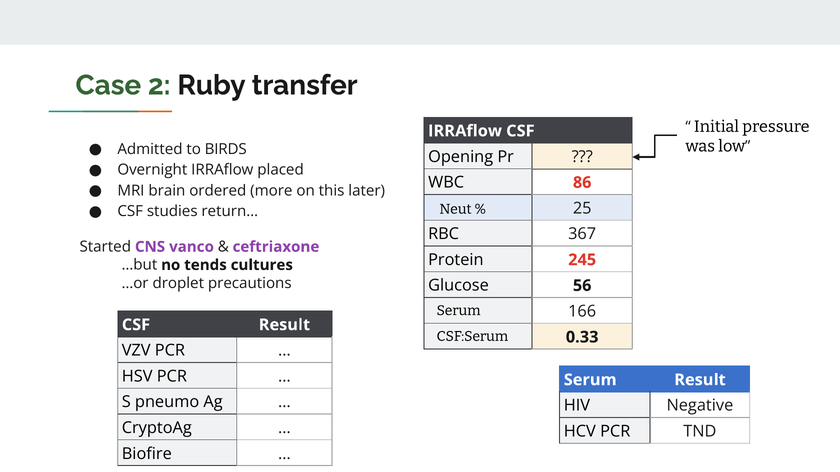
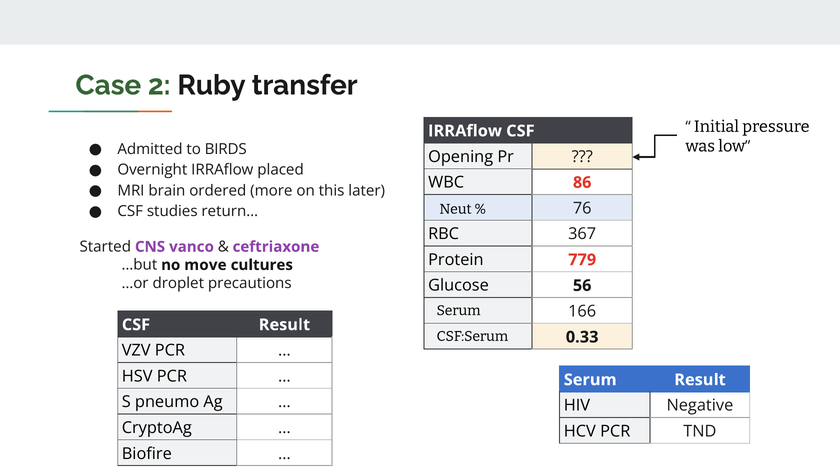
25: 25 -> 76 (582, 209)
245: 245 -> 779 (582, 260)
tends: tends -> move (205, 265)
